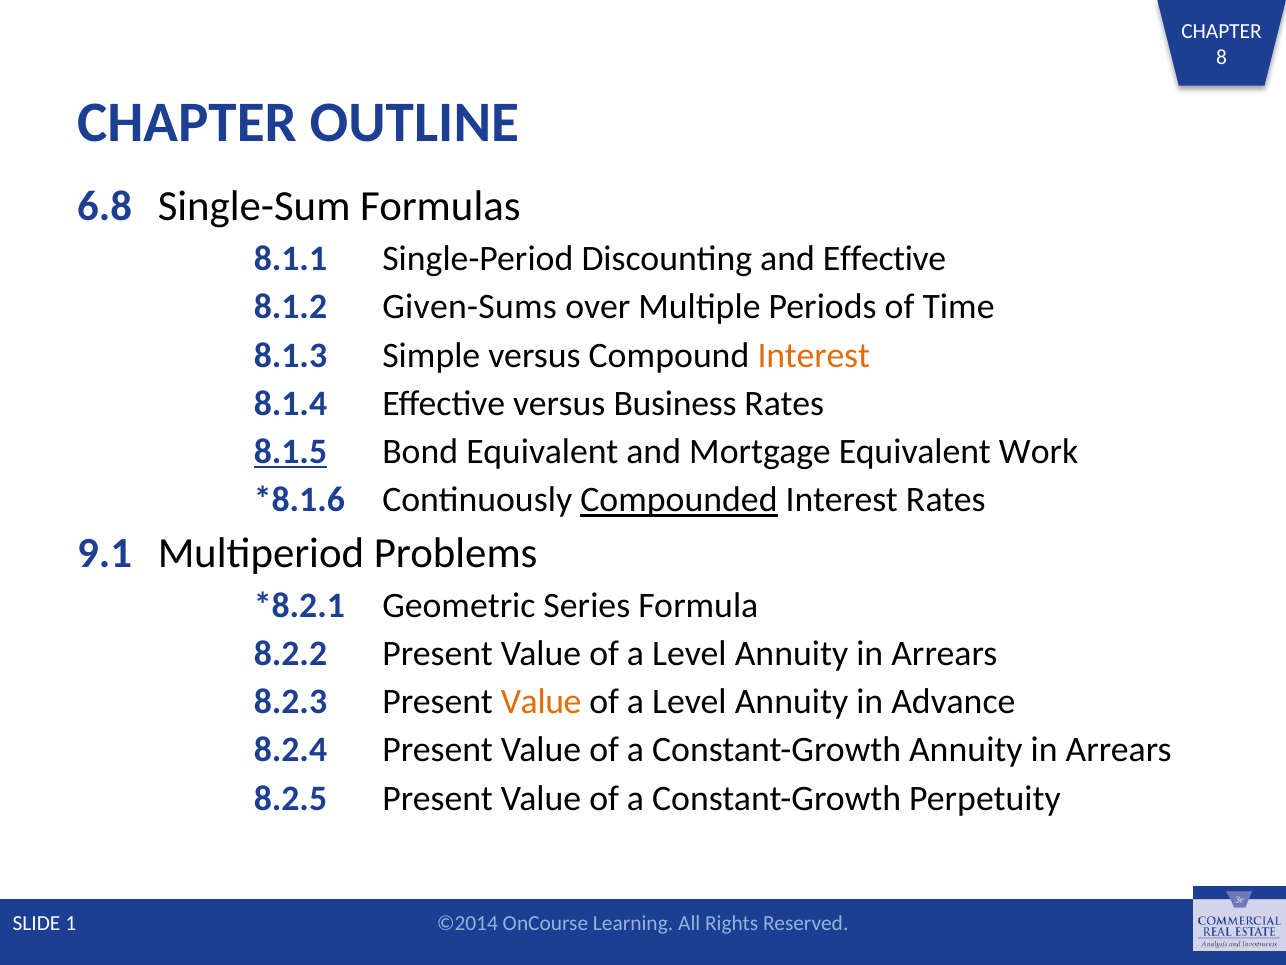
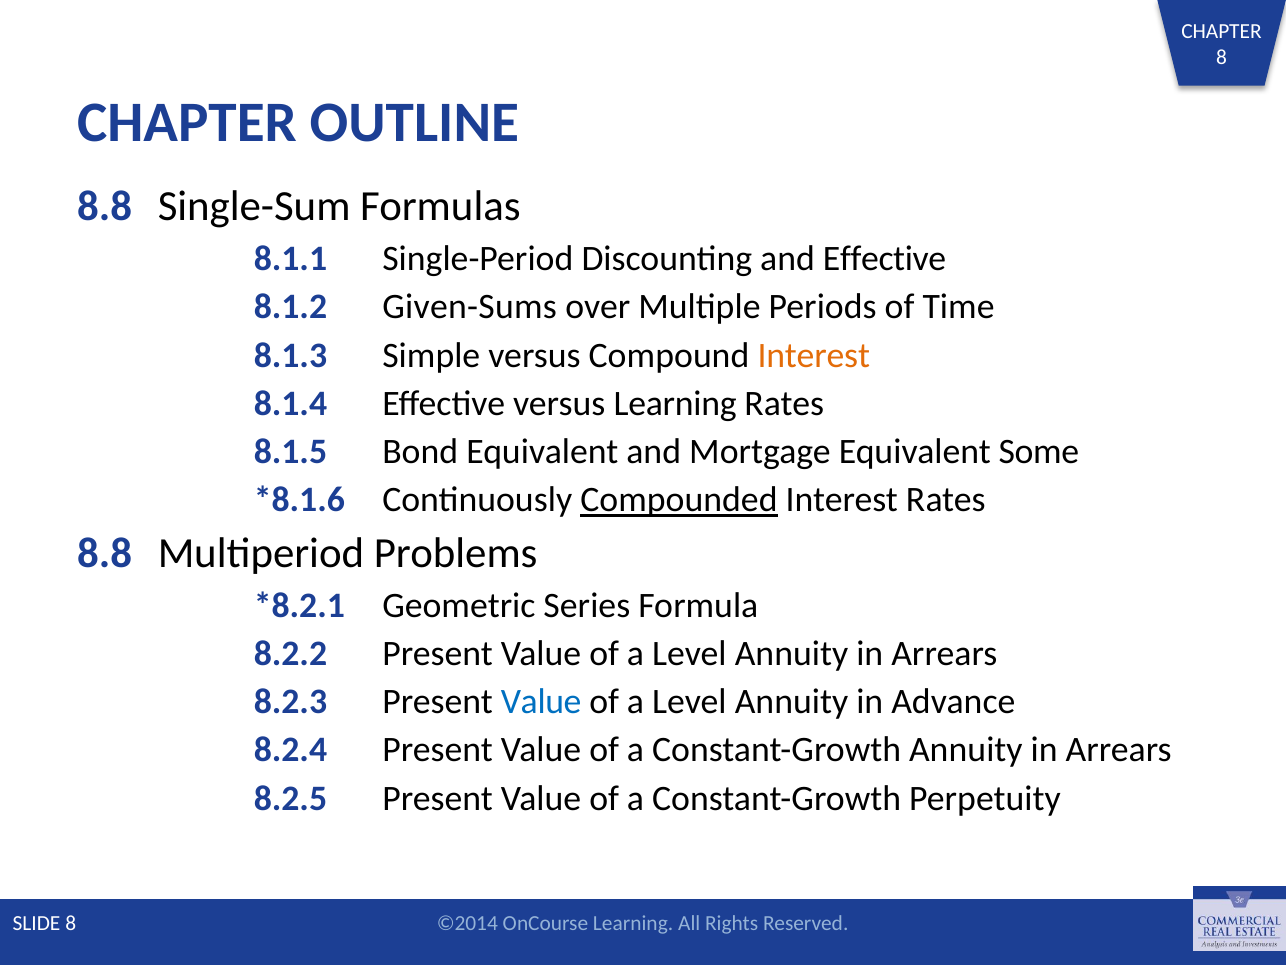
6.8: 6.8 -> 8.8 (105, 207)
versus Business: Business -> Learning (675, 403)
8.1.5 underline: present -> none (290, 452)
Work: Work -> Some (1039, 452)
9.1: 9.1 -> 8.8 (105, 553)
Value colour: orange -> blue (541, 701)
SLIDE 1: 1 -> 8 (71, 923)
